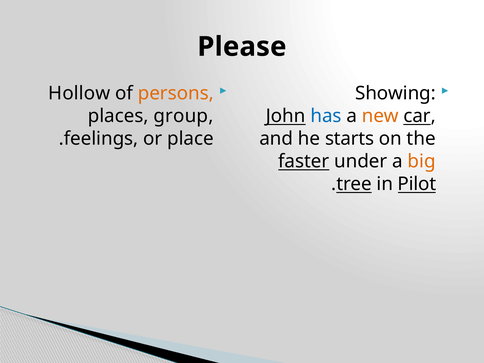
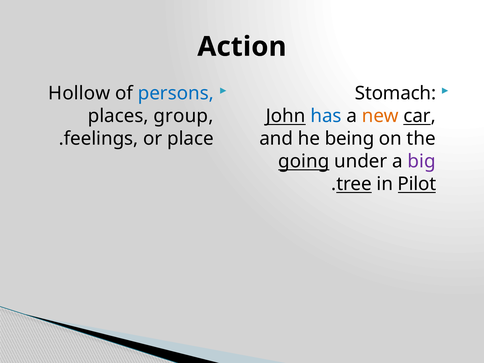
Please: Please -> Action (242, 47)
persons colour: orange -> blue (176, 93)
Showing: Showing -> Stomach (396, 93)
starts: starts -> being (350, 139)
faster: faster -> going (304, 161)
big colour: orange -> purple (422, 161)
